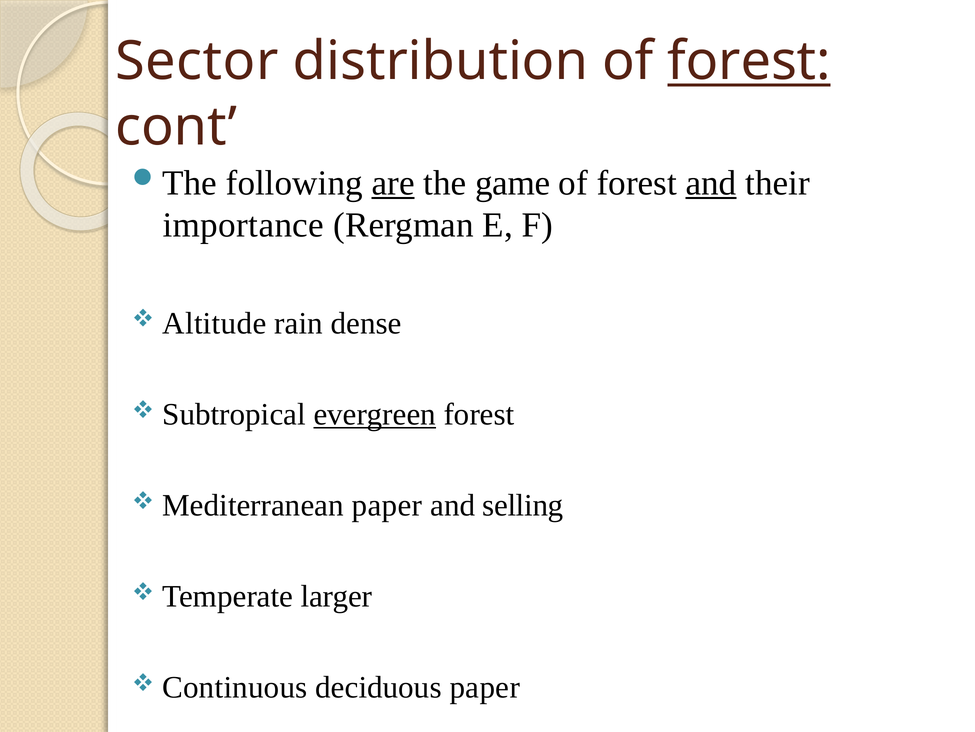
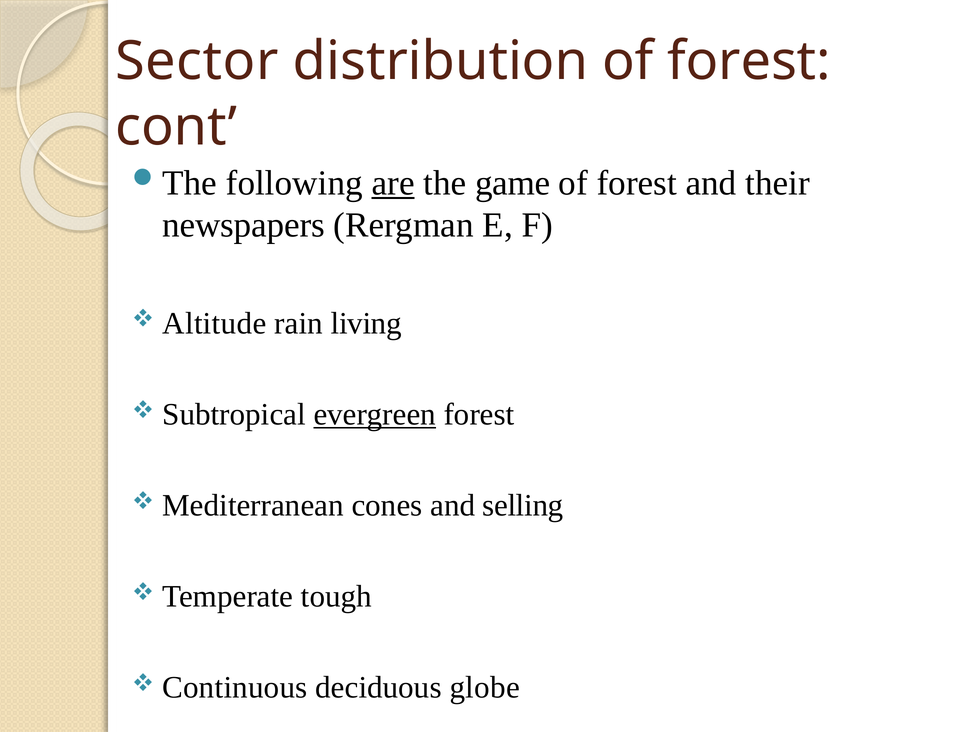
forest underline: present -> none (749, 62)
and underline: present -> none (711, 183)
importance: importance -> newspapers (244, 225)
dense: dense -> living (366, 323)
Mediterranean paper: paper -> cones (387, 505)
larger: larger -> tough (336, 596)
deciduous paper: paper -> globe (485, 687)
